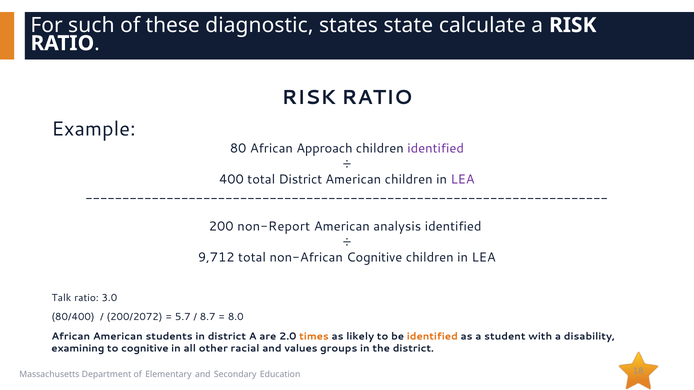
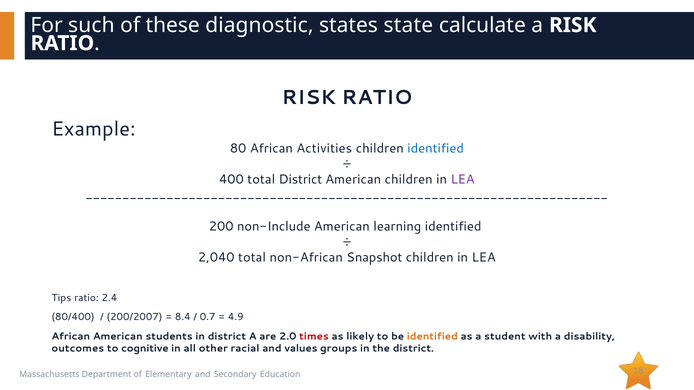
Approach: Approach -> Activities (324, 148)
identified colour: purple -> blue (436, 148)
non-Report: non-Report -> non-Include (274, 227)
analysis: analysis -> learning (397, 227)
9,712: 9,712 -> 2,040 (216, 258)
non-African Cognitive: Cognitive -> Snapshot (374, 258)
Talk: Talk -> Tips (61, 298)
3.0: 3.0 -> 2.4 (109, 298)
200/2072: 200/2072 -> 200/2007 (134, 317)
5.7: 5.7 -> 8.4 (183, 317)
8.7: 8.7 -> 0.7 (208, 317)
8.0: 8.0 -> 4.9 (236, 317)
times colour: orange -> red (314, 337)
examining: examining -> outcomes (78, 349)
